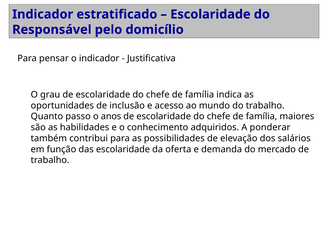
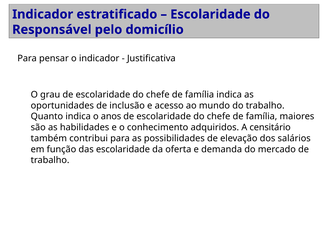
Quanto passo: passo -> indica (78, 116)
ponderar: ponderar -> censitário (270, 127)
